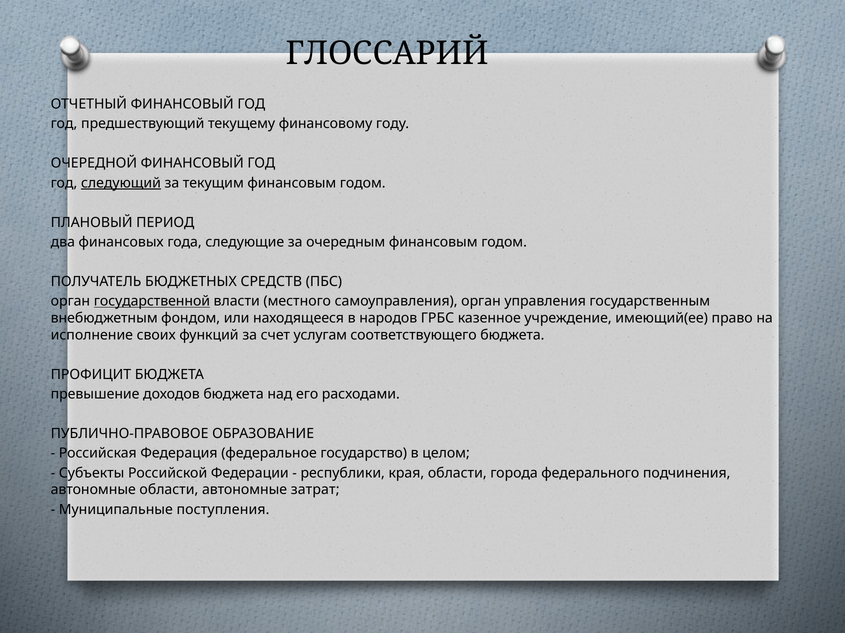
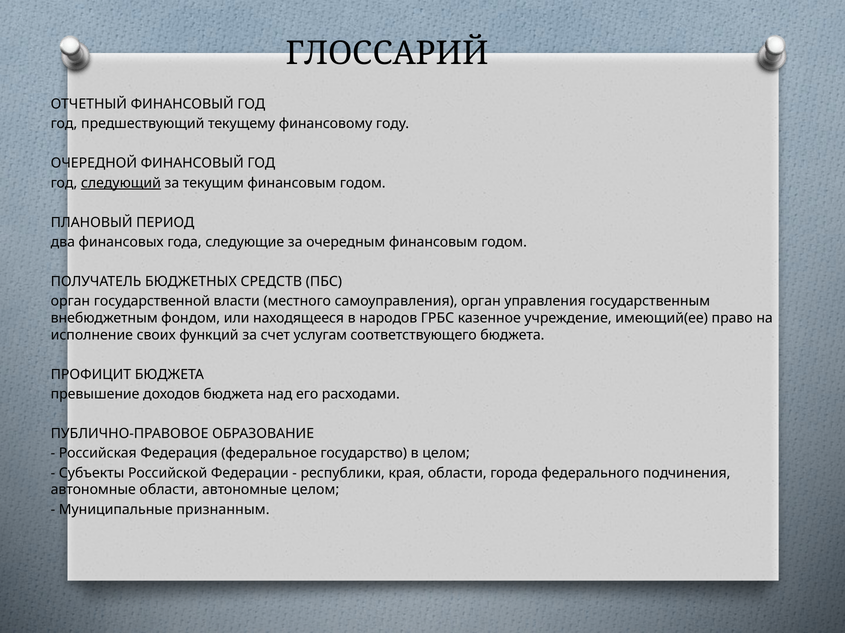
государственной underline: present -> none (152, 302)
автономные затрат: затрат -> целом (315, 490)
поступления: поступления -> признанным (223, 510)
